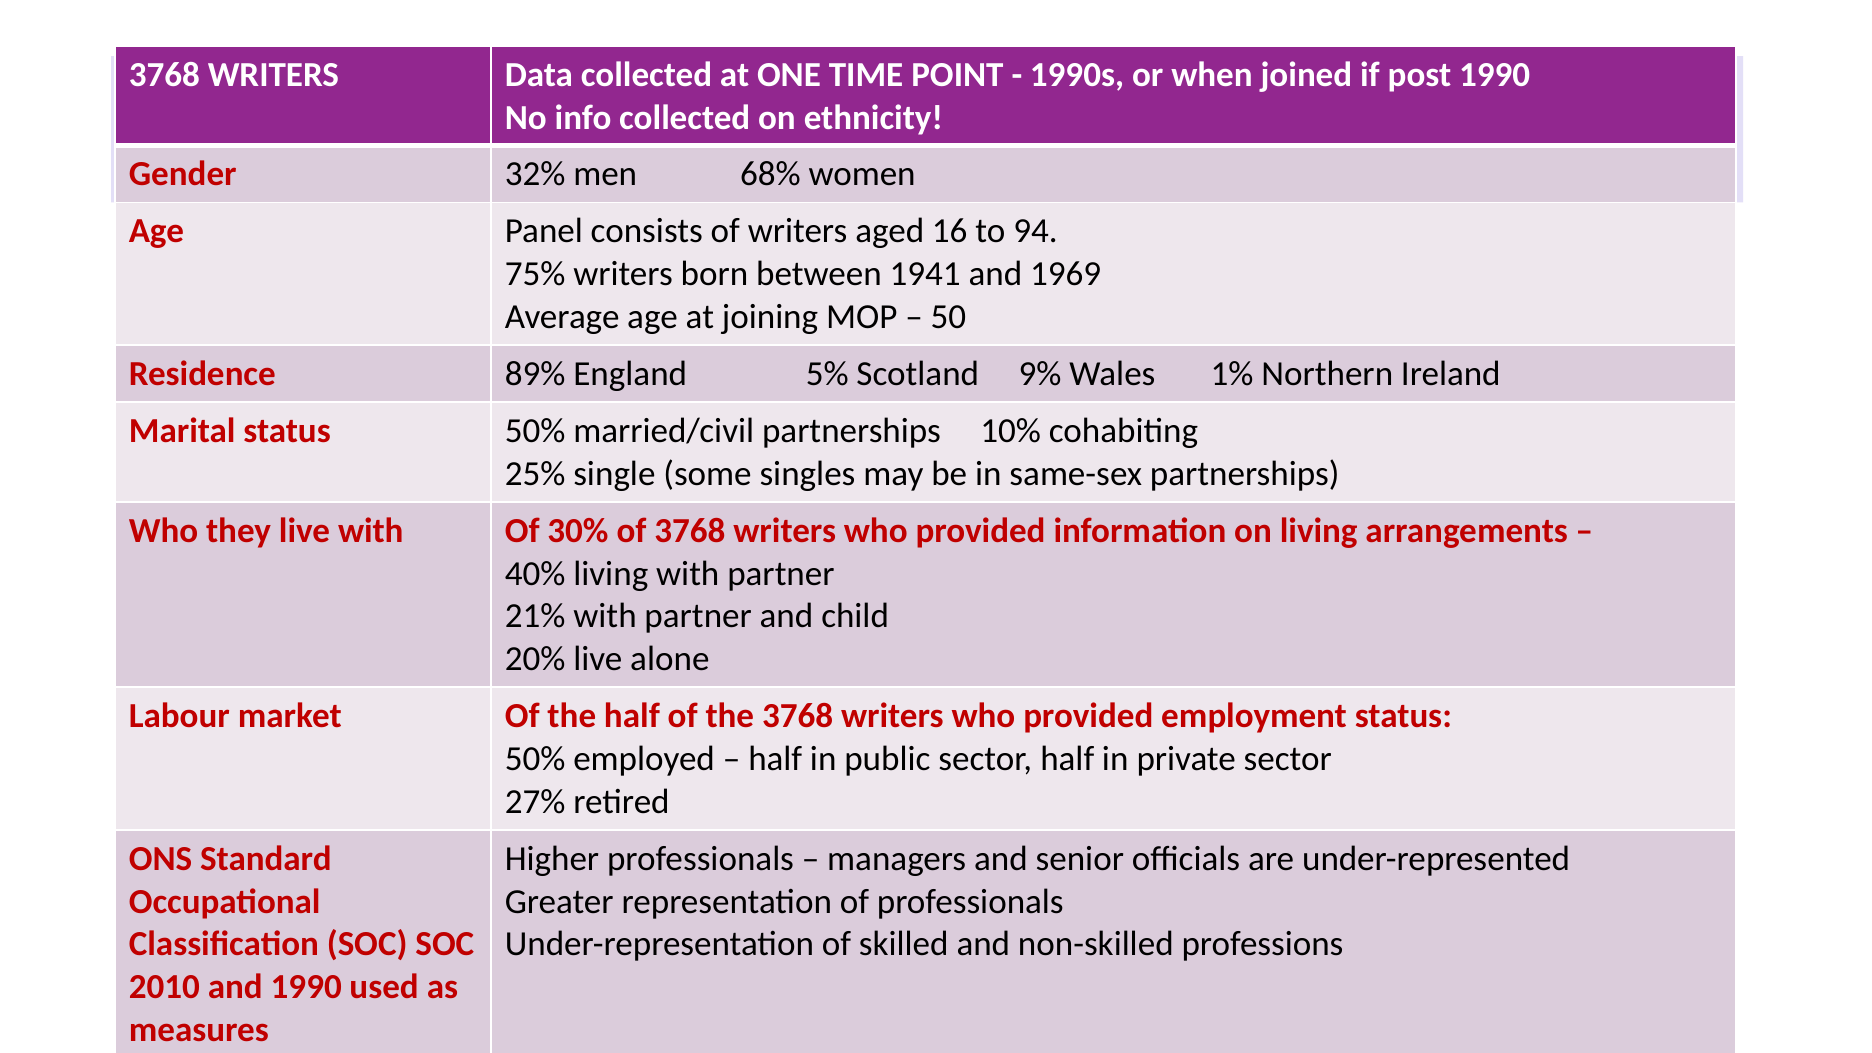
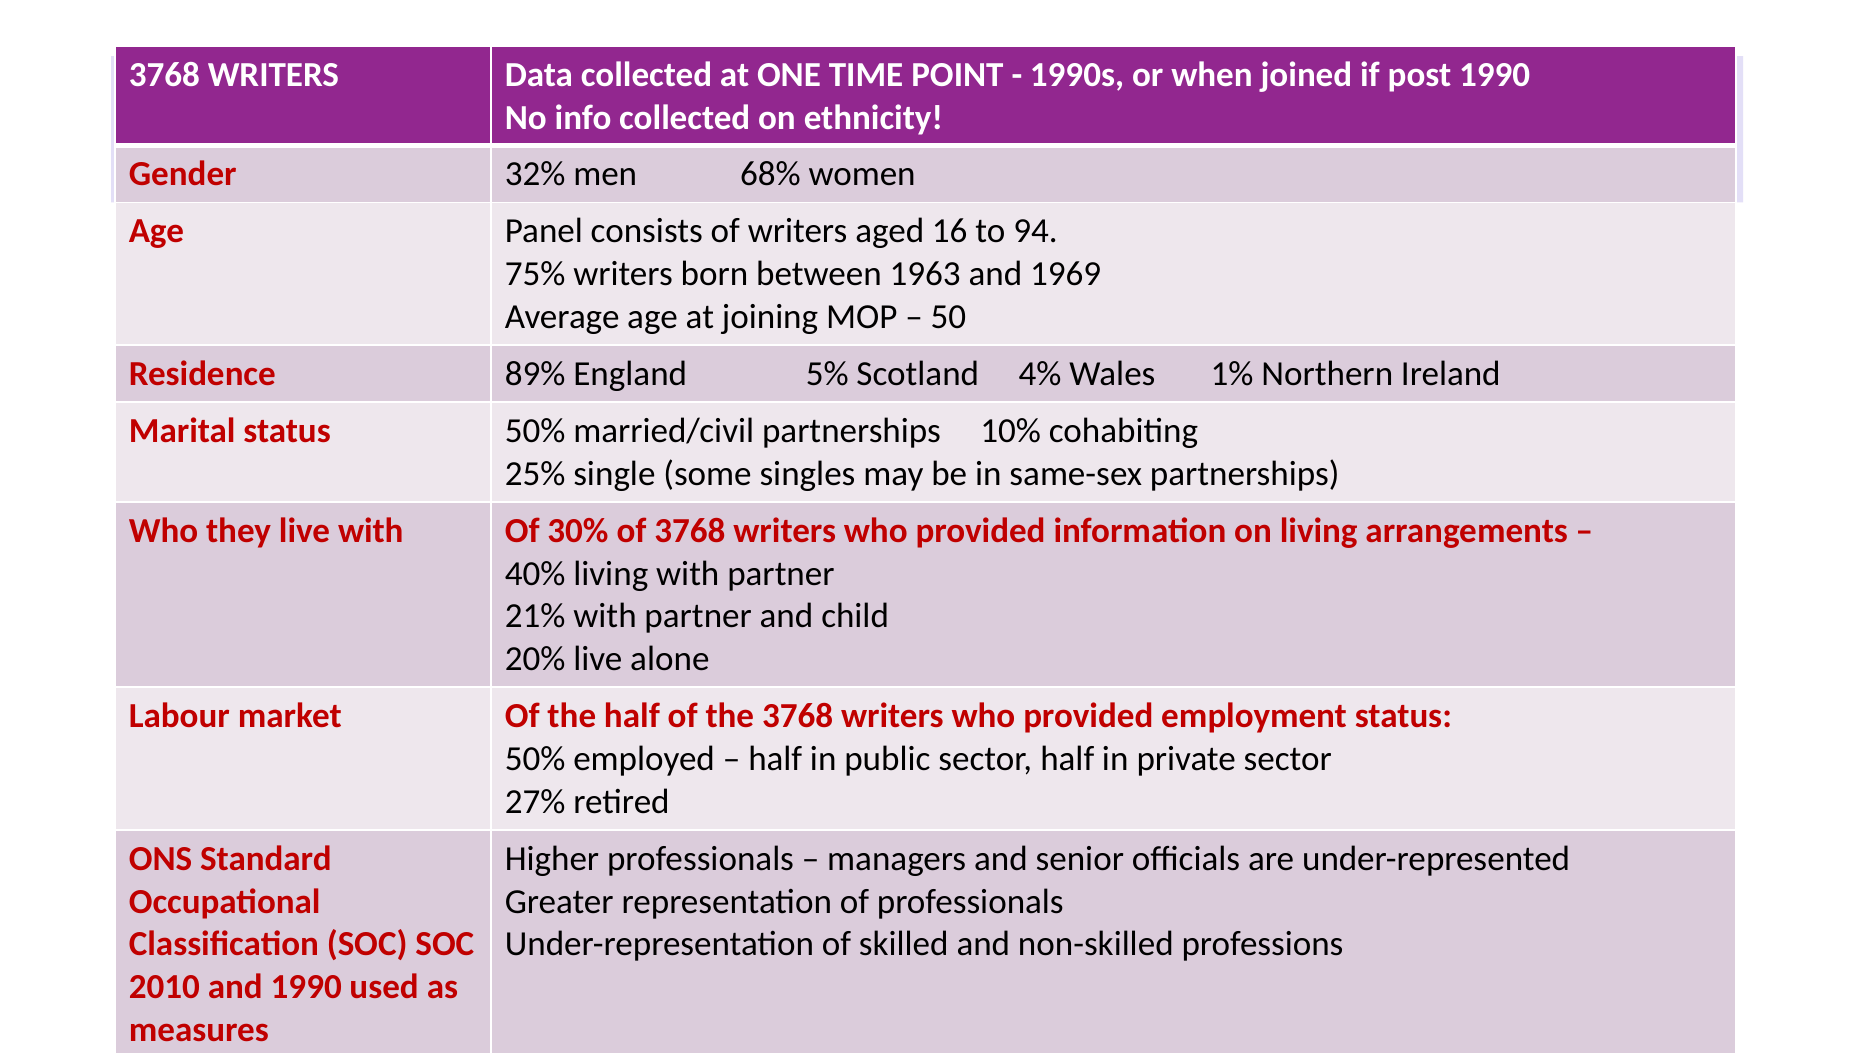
1941: 1941 -> 1963 (925, 274)
9%: 9% -> 4% (1040, 374)
